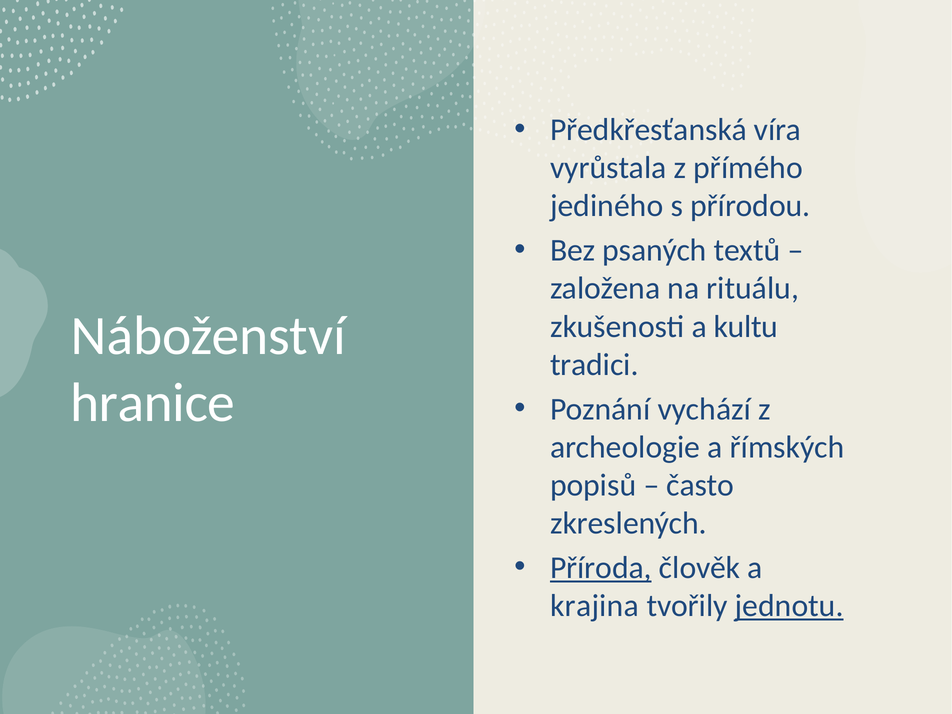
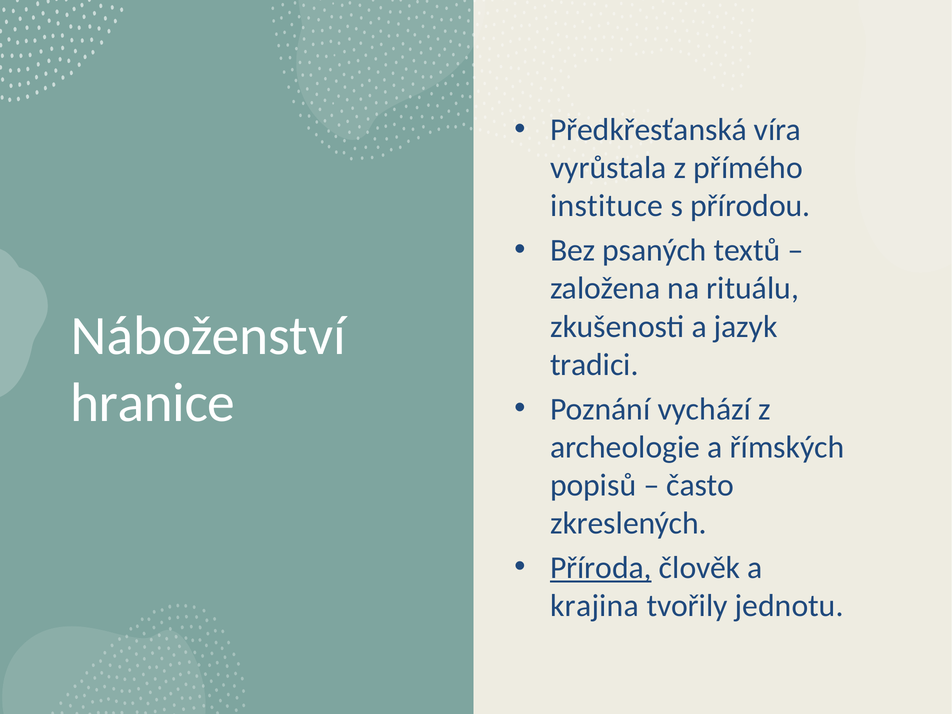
jediného: jediného -> instituce (607, 206)
kultu: kultu -> jazyk (746, 327)
jednotu underline: present -> none (789, 606)
